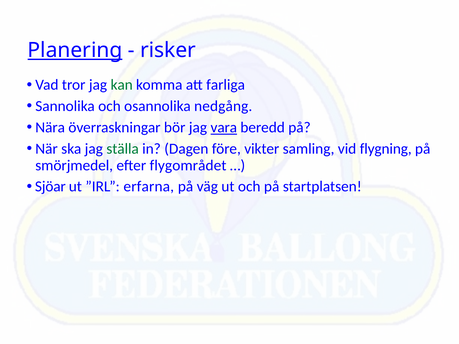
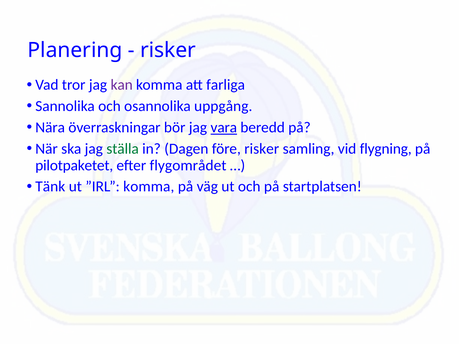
Planering underline: present -> none (75, 50)
kan colour: green -> purple (122, 85)
nedgång: nedgång -> uppgång (223, 106)
före vikter: vikter -> risker (262, 149)
smörjmedel: smörjmedel -> pilotpaketet (74, 165)
Sjöar: Sjöar -> Tänk (50, 187)
”IRL erfarna: erfarna -> komma (149, 187)
